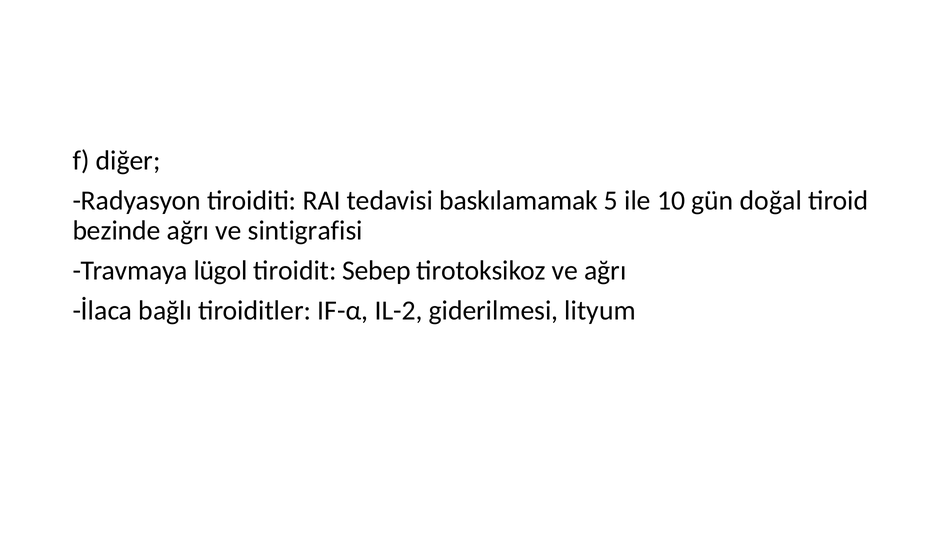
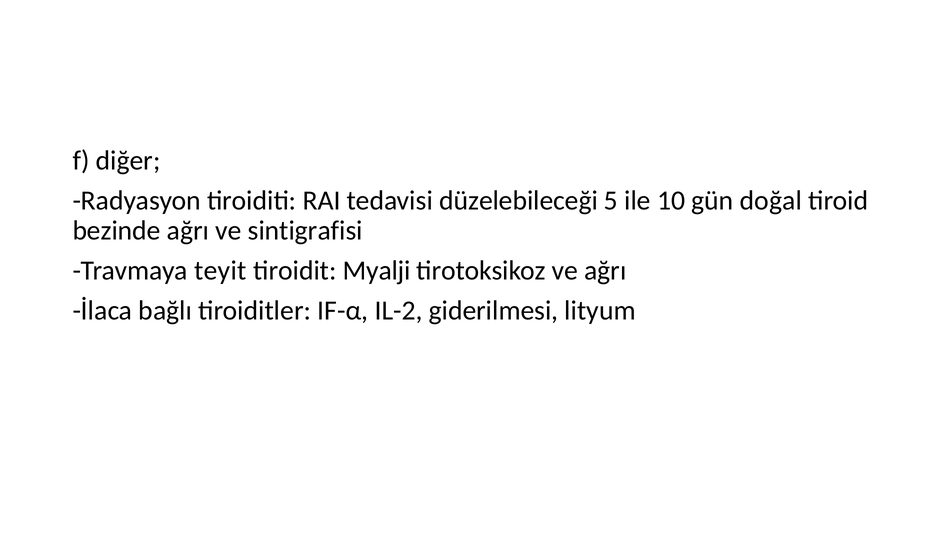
baskılamamak: baskılamamak -> düzelebileceği (519, 201)
lügol: lügol -> teyit (220, 270)
Sebep: Sebep -> Myalji (377, 270)
